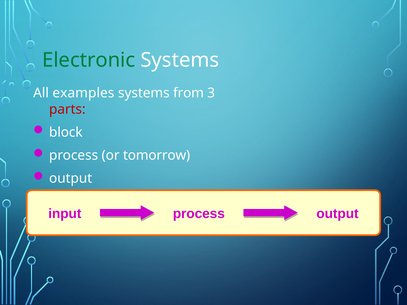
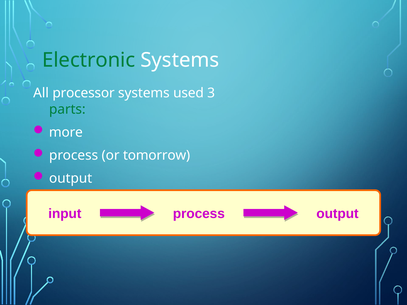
examples: examples -> processor (84, 93)
from: from -> used (188, 93)
parts colour: red -> green (67, 109)
block: block -> more (66, 132)
